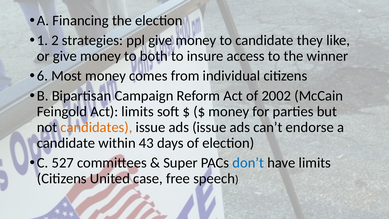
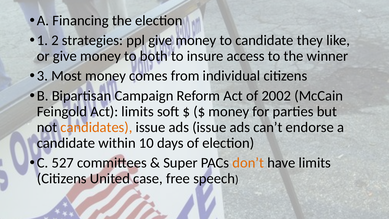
6: 6 -> 3 (42, 76)
43: 43 -> 10 (146, 143)
don’t colour: blue -> orange (248, 163)
